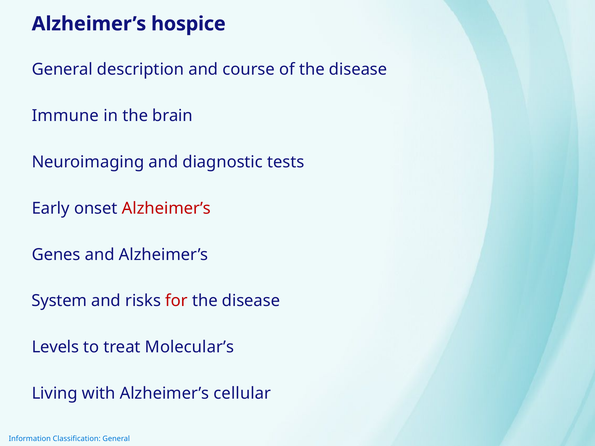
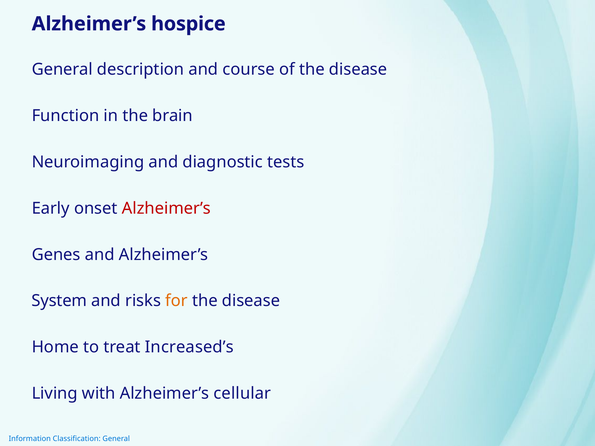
Immune: Immune -> Function (65, 116)
for colour: red -> orange (176, 301)
Levels: Levels -> Home (55, 347)
Molecular’s: Molecular’s -> Increased’s (189, 347)
